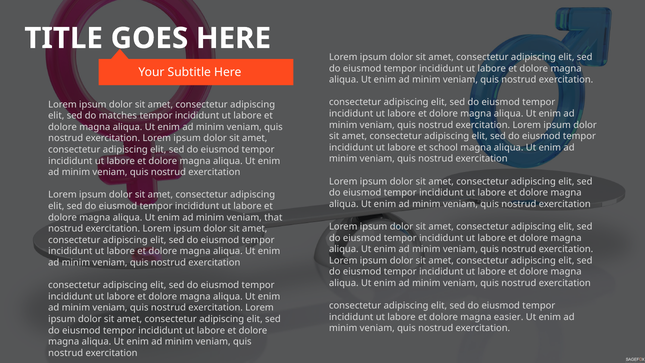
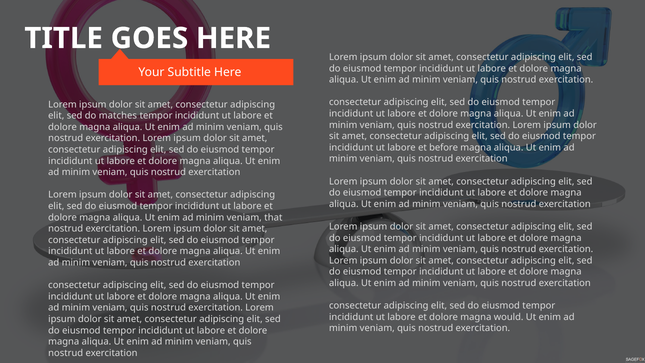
school: school -> before (444, 147)
easier: easier -> would (509, 317)
